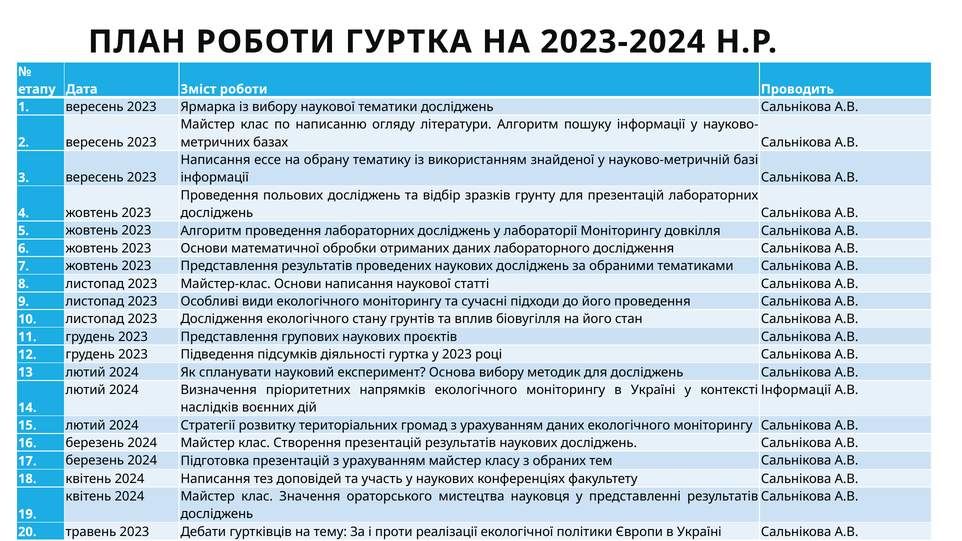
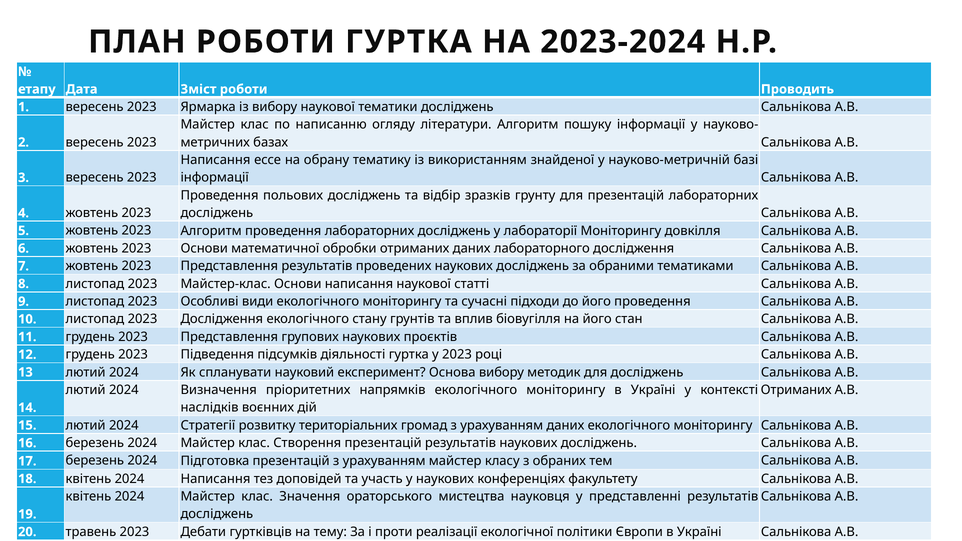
Інформації: Інформації -> Отриманих (796, 390)
